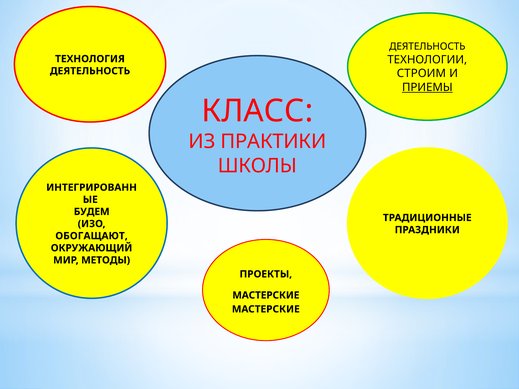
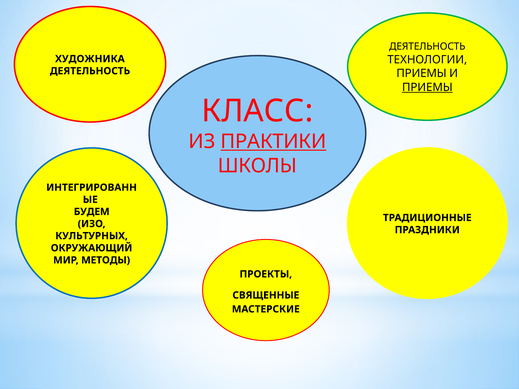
ТЕХНОЛОГИЯ: ТЕХНОЛОГИЯ -> ХУДОЖНИКА (90, 59)
СТРОИМ: СТРОИМ -> ПРИЕМЫ (422, 73)
ПРАКТИКИ underline: none -> present (273, 142)
ОБОГАЩАЮТ: ОБОГАЩАЮТ -> КУЛЬТУРНЫХ (92, 236)
МАСТЕРСКИЕ: МАСТЕРСКИЕ -> СВЯЩЕННЫЕ (266, 295)
